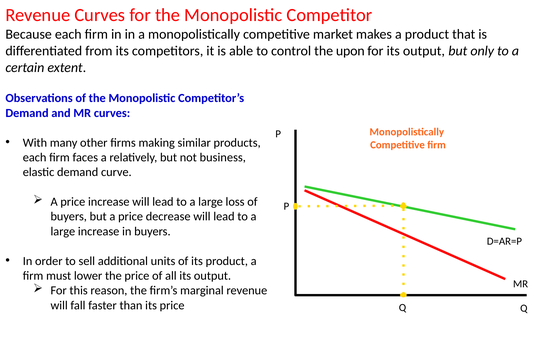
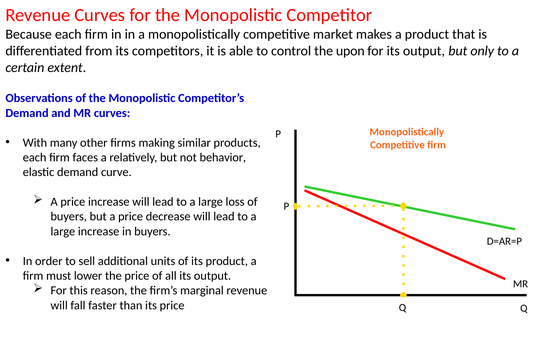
business: business -> behavior (223, 157)
